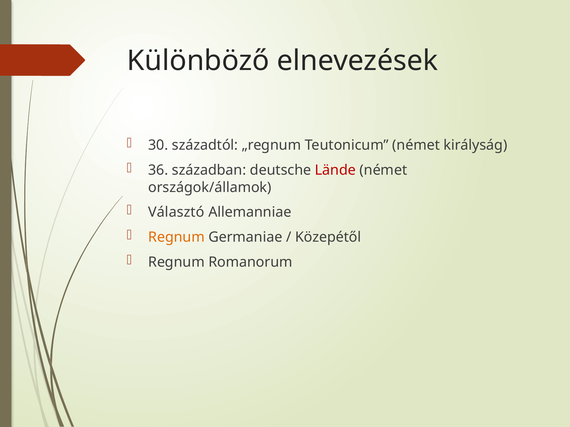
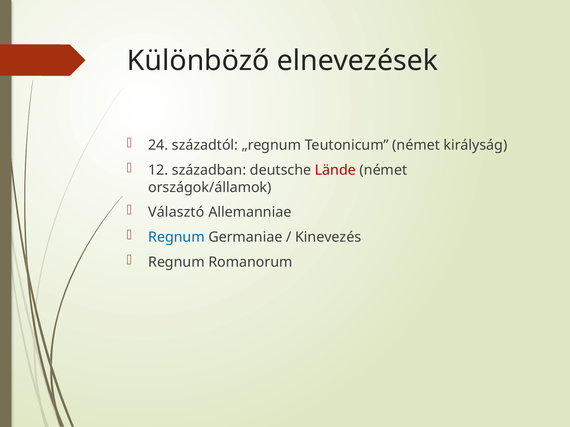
30: 30 -> 24 (158, 145)
36: 36 -> 12 (158, 170)
Regnum colour: orange -> blue (176, 238)
Közepétől: Közepétől -> Kinevezés (328, 238)
